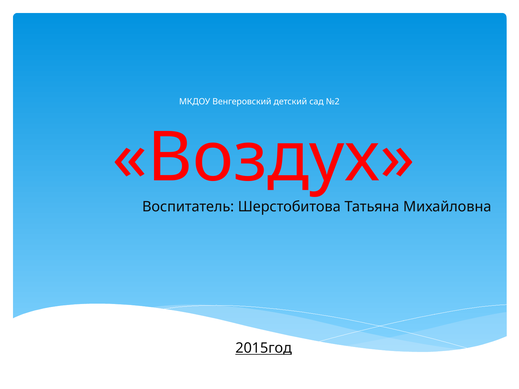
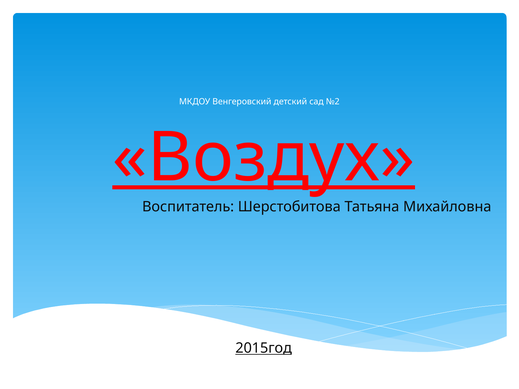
Воздух underline: none -> present (264, 158)
